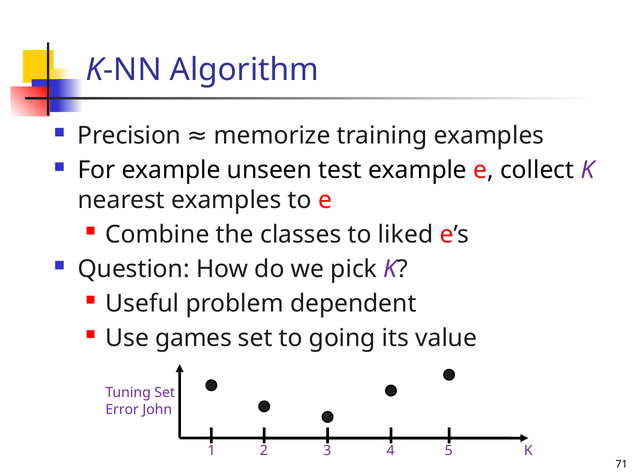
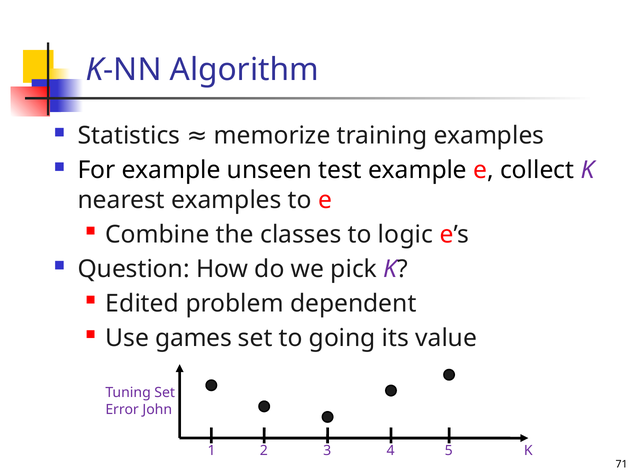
Precision: Precision -> Statistics (129, 136)
liked: liked -> logic (406, 235)
Useful: Useful -> Edited (142, 304)
